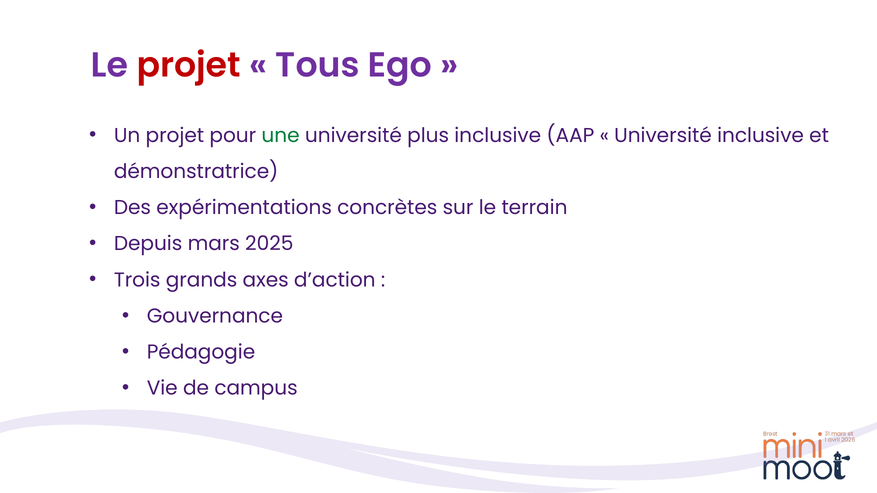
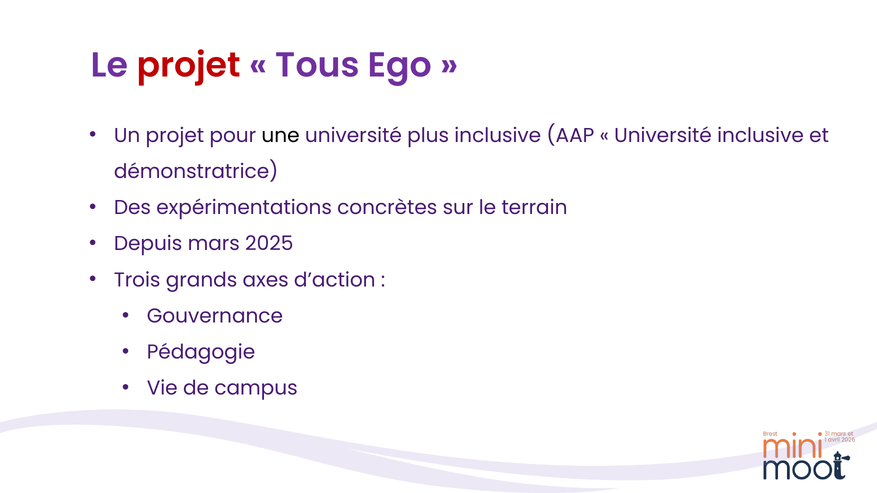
une colour: green -> black (281, 136)
